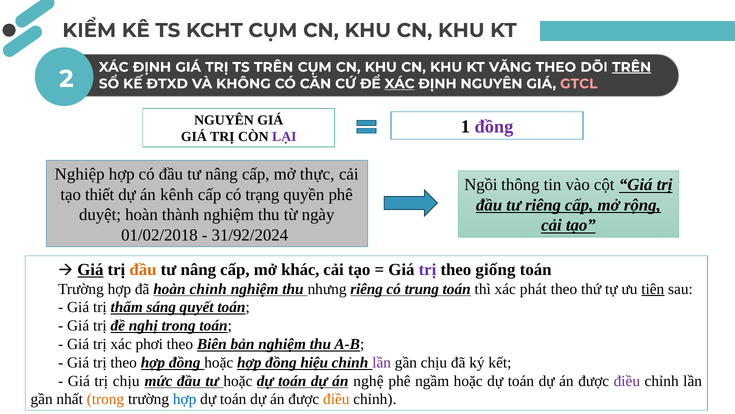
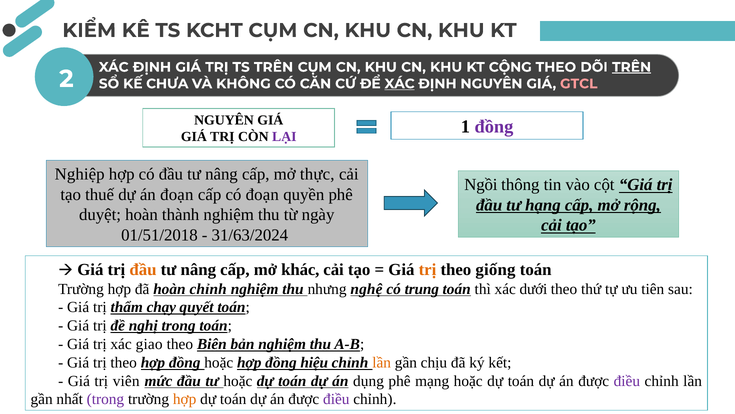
VĂNG: VĂNG -> CỘNG (510, 67)
ĐTXD: ĐTXD -> CHƯA (167, 84)
thiết: thiết -> thuế (100, 194)
án kênh: kênh -> đoạn (177, 194)
có trạng: trạng -> đoạn (262, 194)
tư riêng: riêng -> hạng (543, 205)
01/02/2018: 01/02/2018 -> 01/51/2018 (159, 235)
31/92/2024: 31/92/2024 -> 31/63/2024 (250, 235)
Giá underline: present -> none (90, 269)
trị colour: purple -> orange (427, 269)
nhưng riêng: riêng -> nghệ (366, 289)
phát: phát -> dưới (533, 289)
tiên underline: present -> none (653, 289)
sáng: sáng -> chạy (161, 307)
phơi: phơi -> giao (149, 344)
lần colour: purple -> orange (382, 362)
trị chịu: chịu -> viên (126, 380)
nghệ: nghệ -> dụng (368, 380)
ngầm: ngầm -> mạng (432, 380)
trong colour: orange -> purple (105, 399)
hợp colour: blue -> orange (185, 399)
điều colour: orange -> purple (336, 399)
